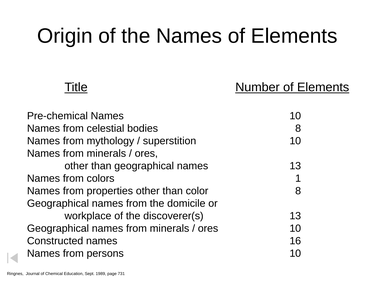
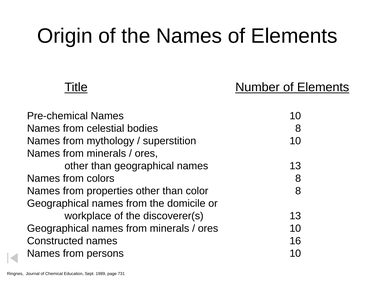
colors 1: 1 -> 8 (298, 179)
